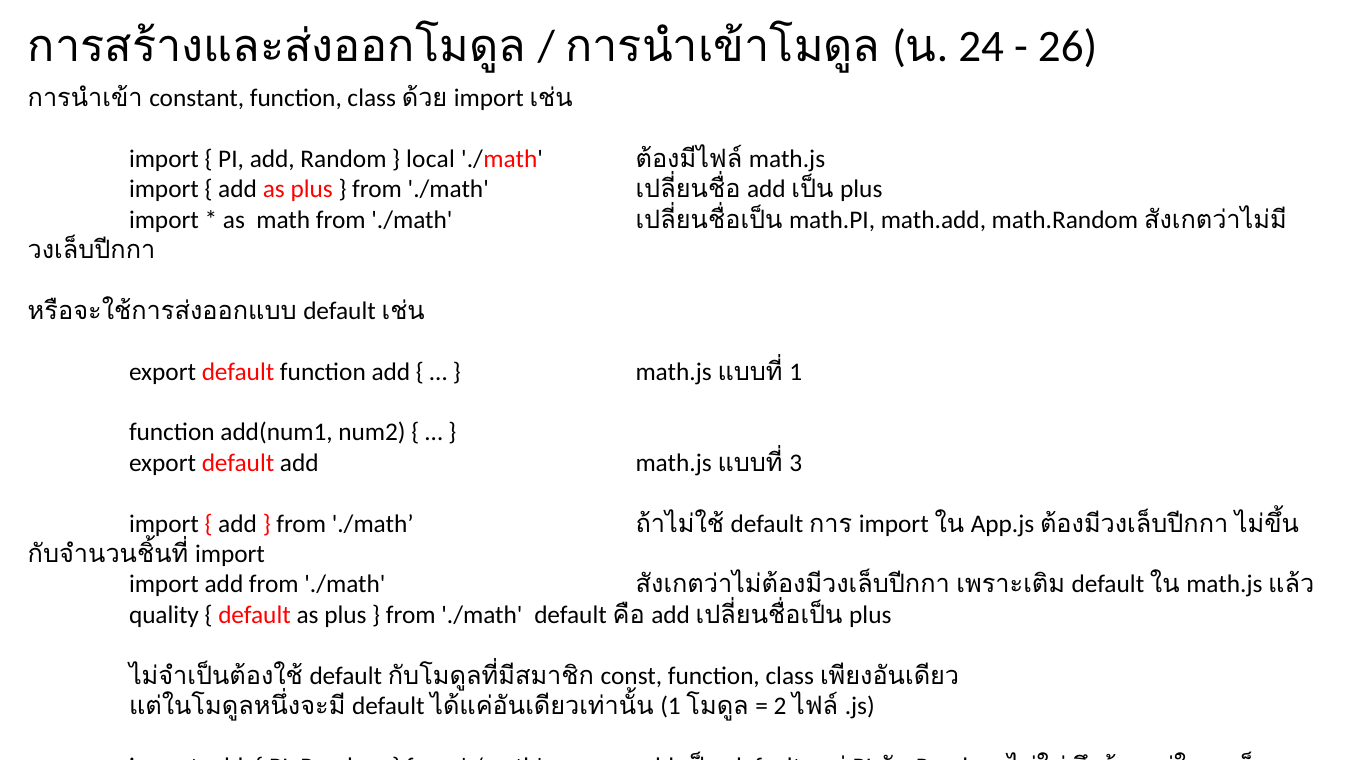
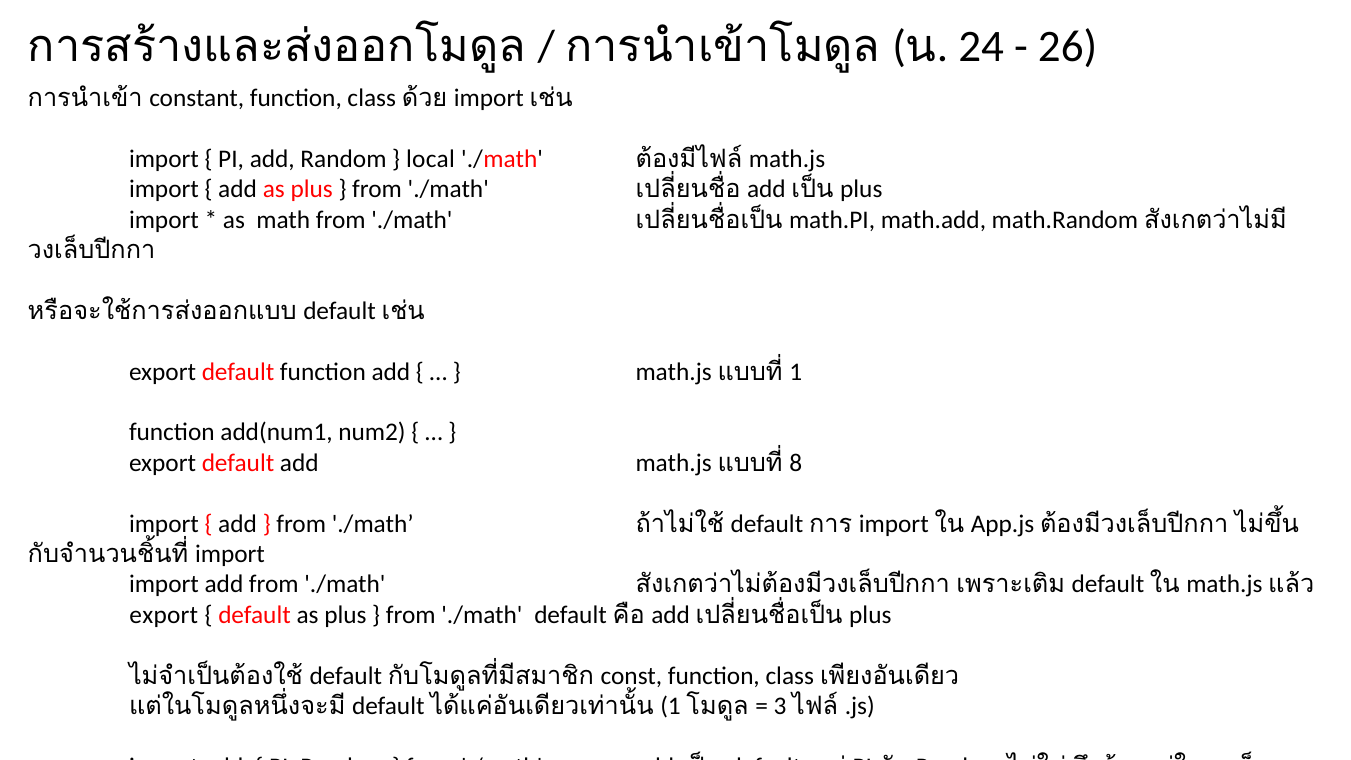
3: 3 -> 8 (796, 463)
quality: quality -> export (164, 615)
2: 2 -> 3 (780, 706)
